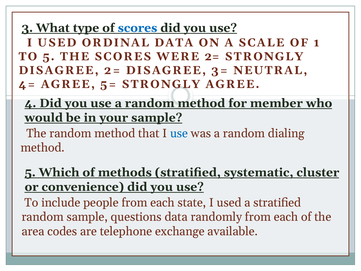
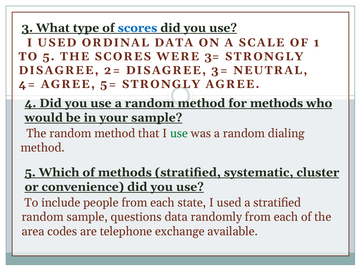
WERE 2=: 2= -> 3= (212, 56)
for member: member -> methods (277, 103)
use colour: blue -> green (179, 133)
